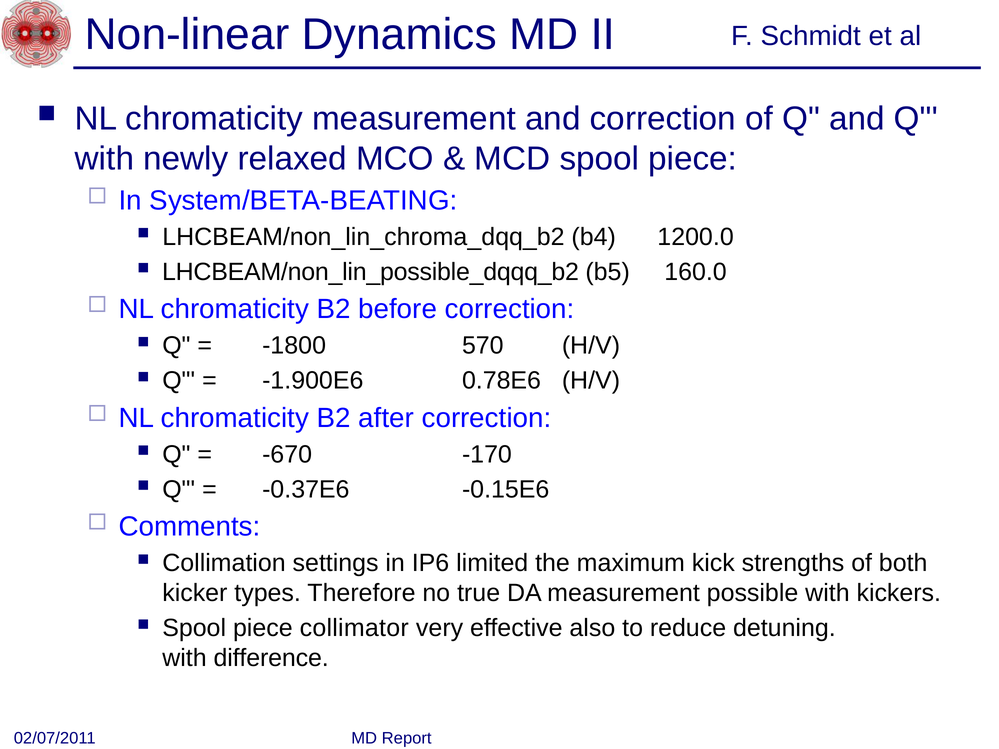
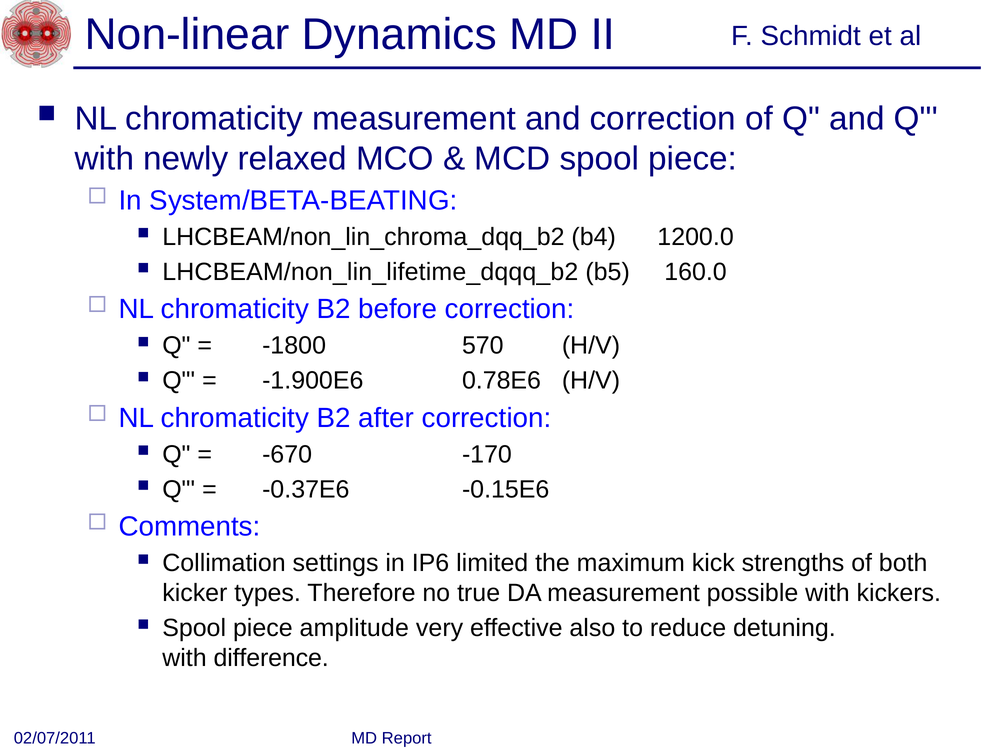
LHCBEAM/non_lin_possible_dqqq_b2: LHCBEAM/non_lin_possible_dqqq_b2 -> LHCBEAM/non_lin_lifetime_dqqq_b2 (370, 272)
collimator: collimator -> amplitude (354, 628)
